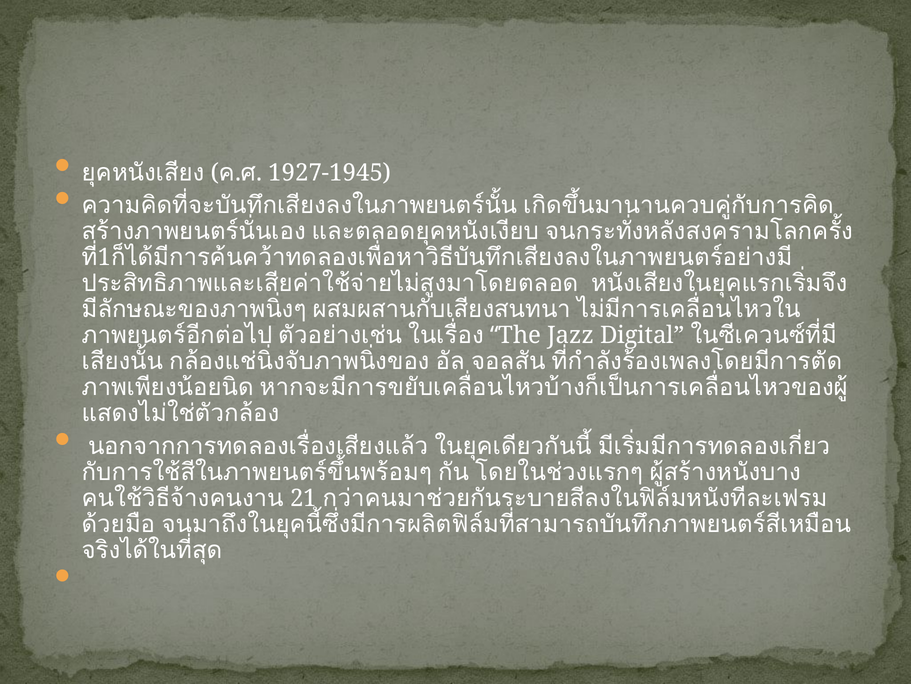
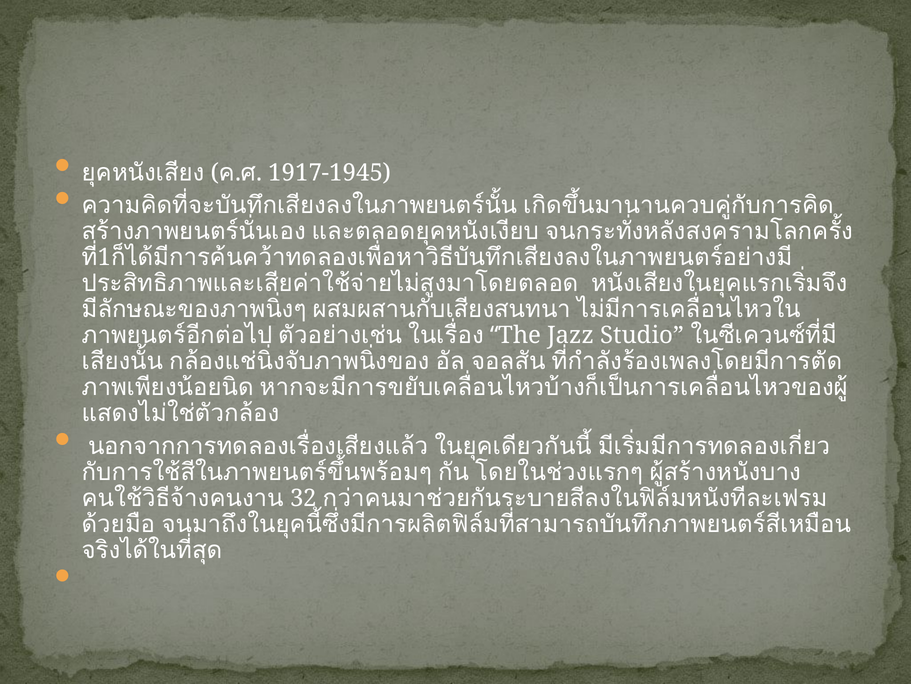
1927-1945: 1927-1945 -> 1917-1945 (330, 172)
Digital: Digital -> Studio (642, 335)
21: 21 -> 32 (303, 498)
